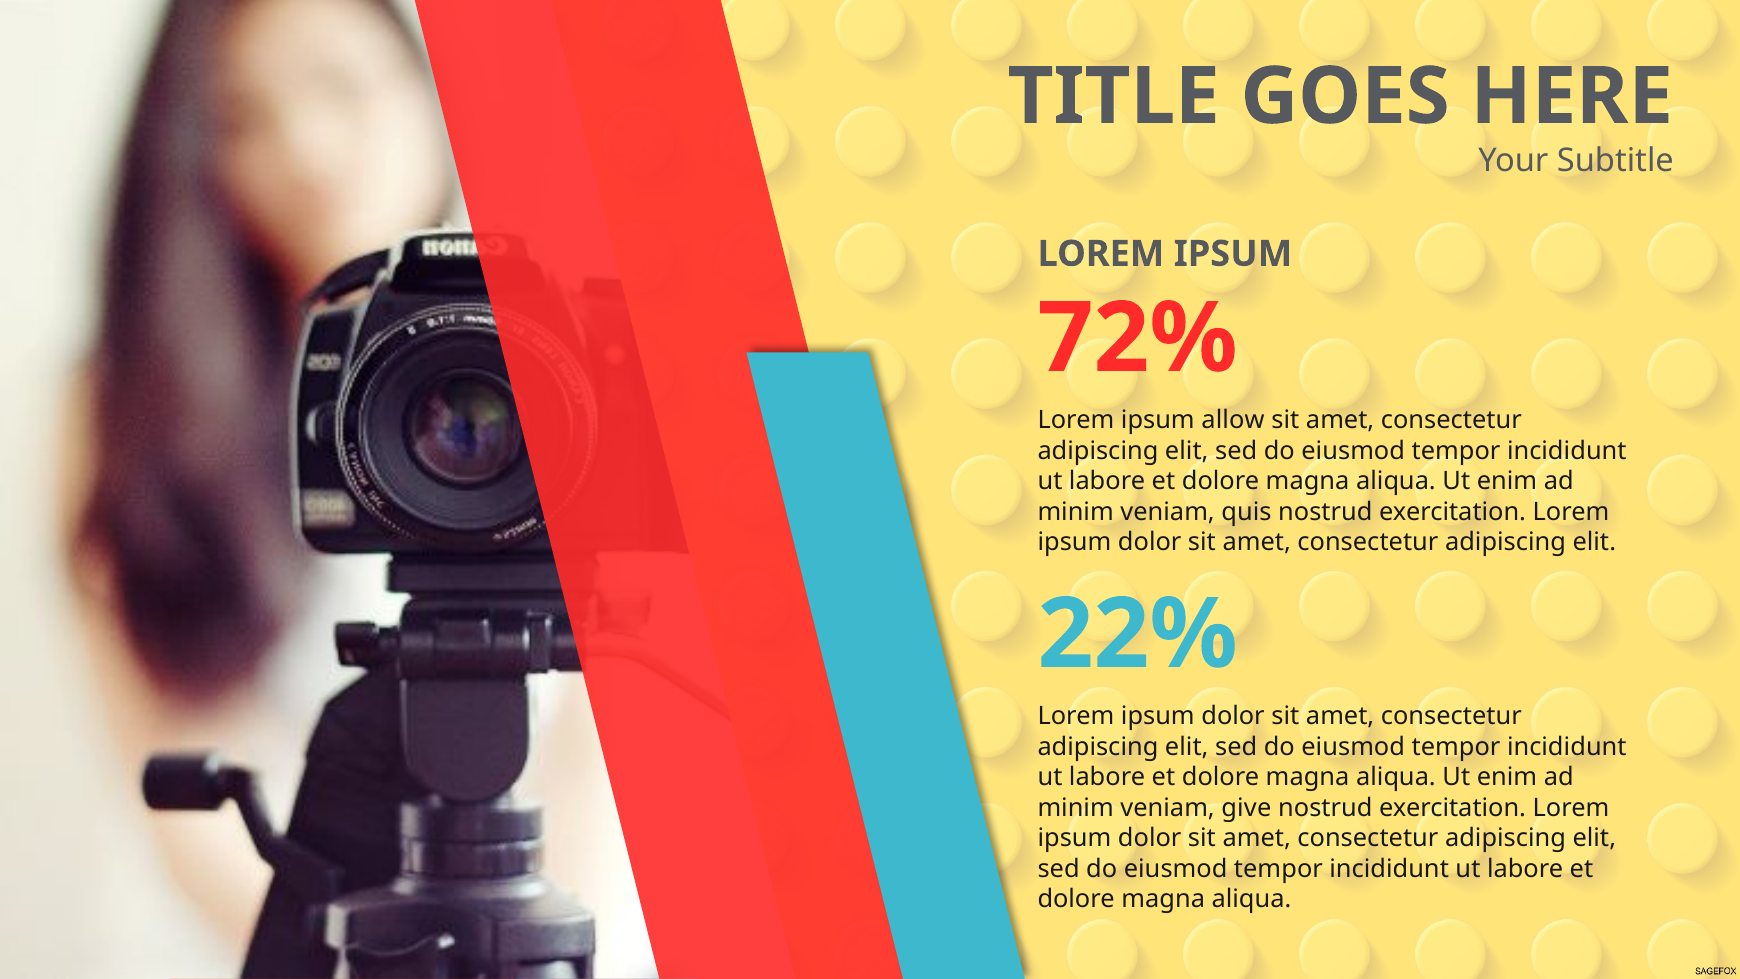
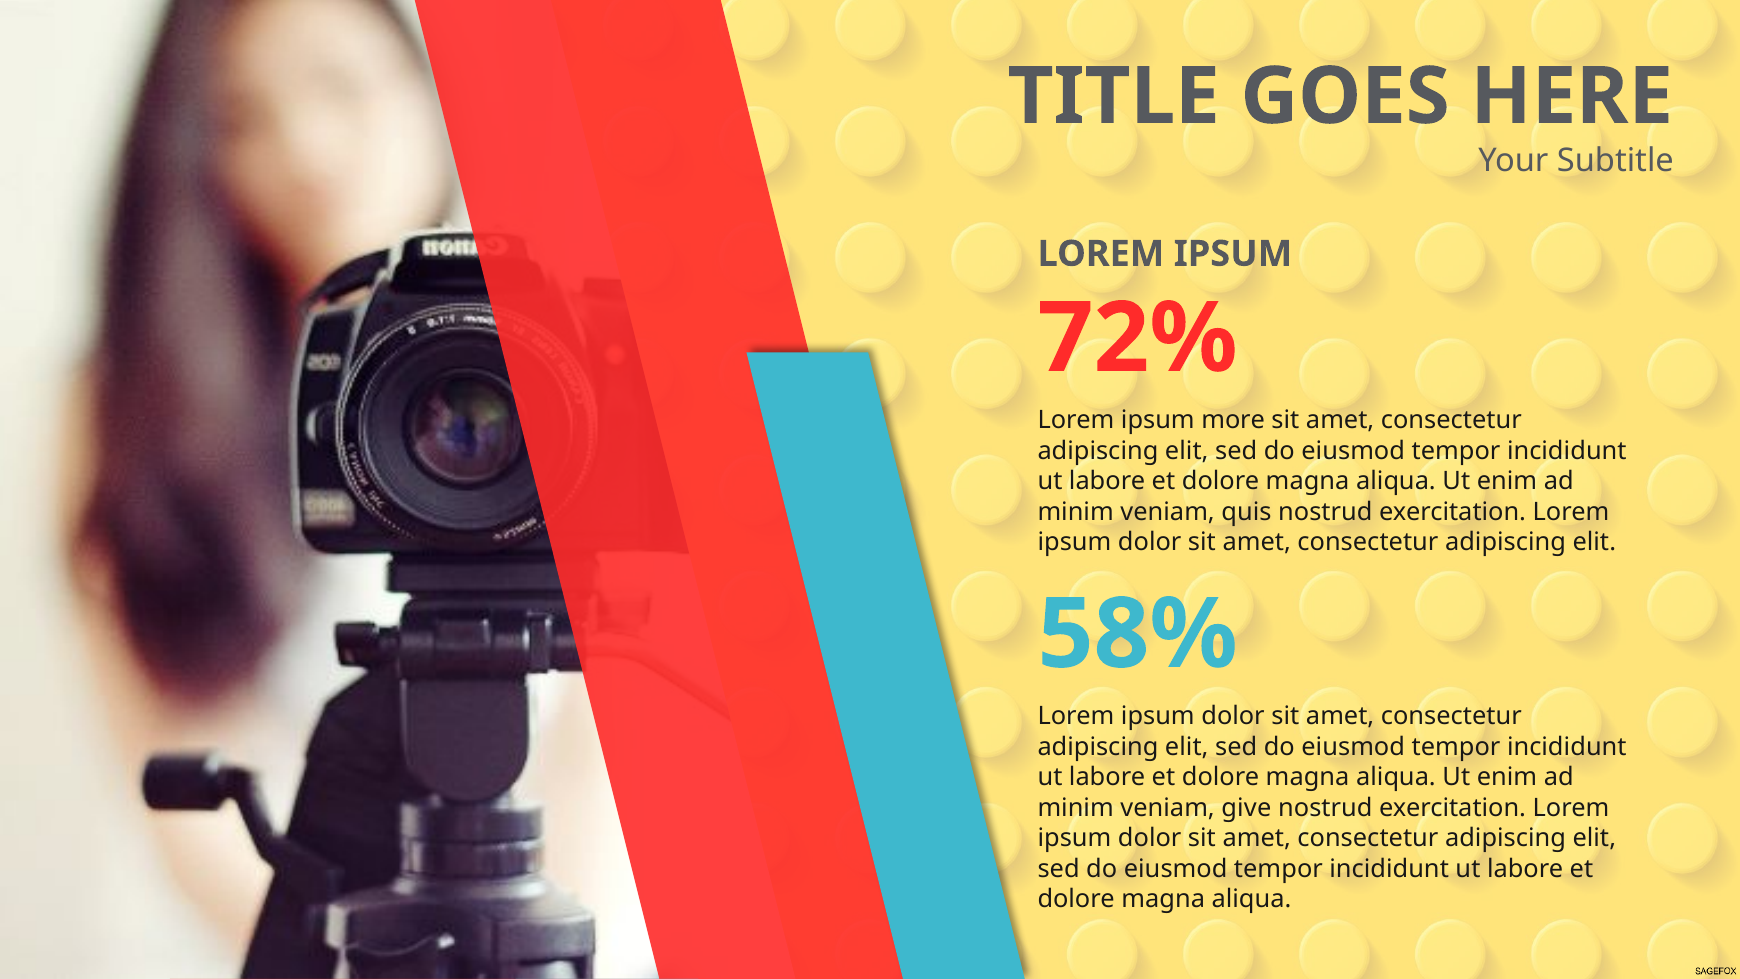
allow: allow -> more (1233, 420)
22%: 22% -> 58% (1138, 634)
